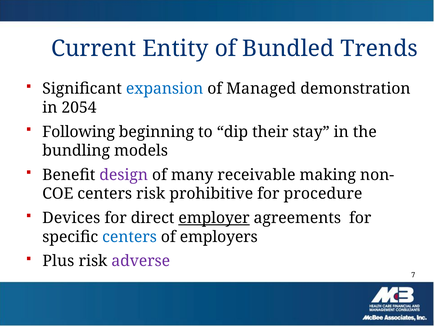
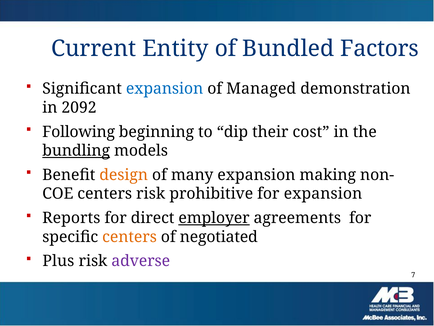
Trends: Trends -> Factors (379, 49)
2054: 2054 -> 2092 (79, 107)
stay: stay -> cost (311, 132)
bundling underline: none -> present (76, 150)
design colour: purple -> orange (124, 175)
many receivable: receivable -> expansion (256, 175)
for procedure: procedure -> expansion (323, 193)
Devices: Devices -> Reports (71, 218)
centers colour: blue -> orange (130, 236)
employers: employers -> negotiated (219, 236)
